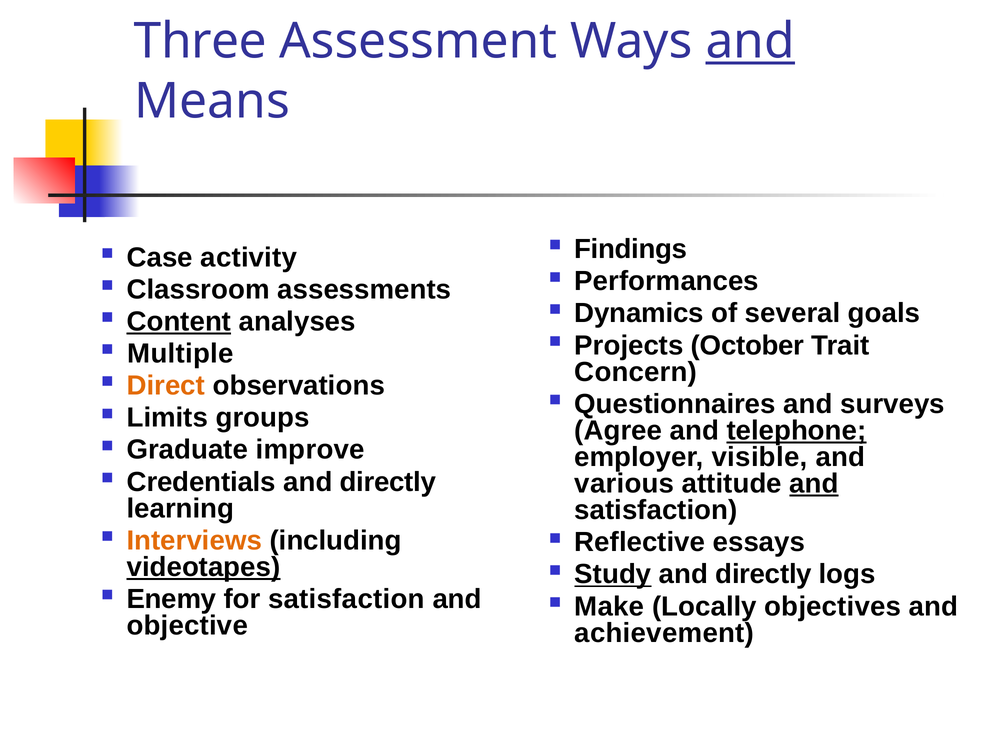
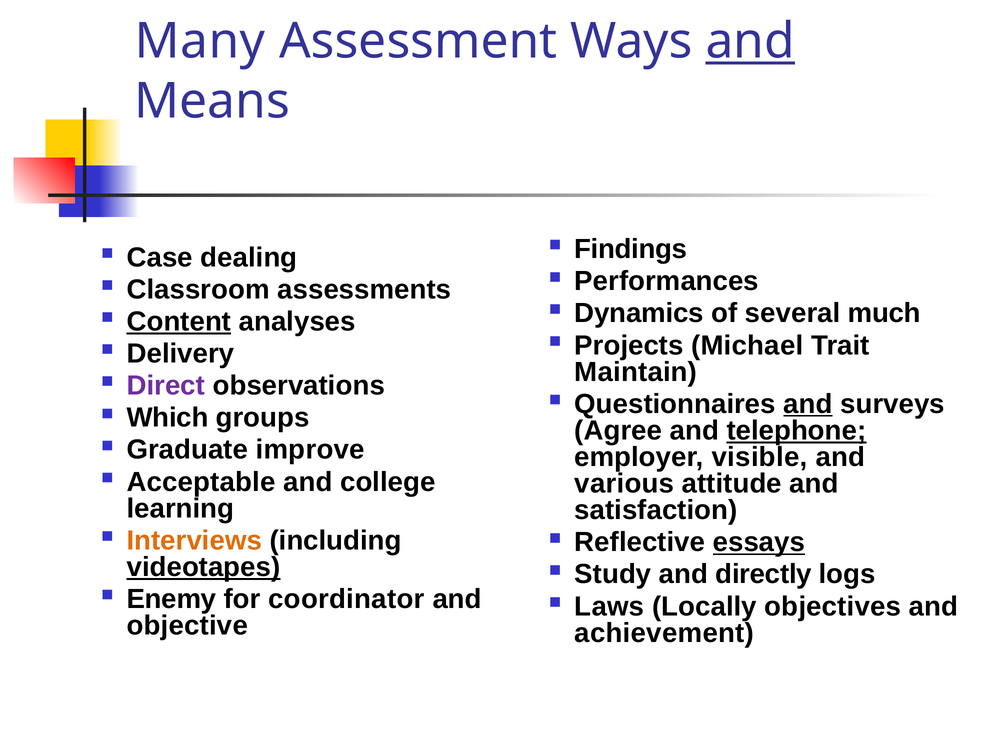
Three: Three -> Many (200, 41)
activity: activity -> dealing (249, 258)
goals: goals -> much (884, 313)
October: October -> Michael (747, 346)
Multiple: Multiple -> Delivery (180, 354)
Concern: Concern -> Maintain (636, 372)
Direct colour: orange -> purple (166, 386)
and underline: none -> present (808, 404)
Limits: Limits -> Which (168, 418)
and underline: present -> none (814, 484)
Credentials: Credentials -> Acceptable (201, 482)
directly: directly -> college (388, 482)
essays underline: none -> present (759, 542)
Study underline: present -> none (613, 575)
for satisfaction: satisfaction -> coordinator (346, 599)
Make: Make -> Laws (609, 607)
